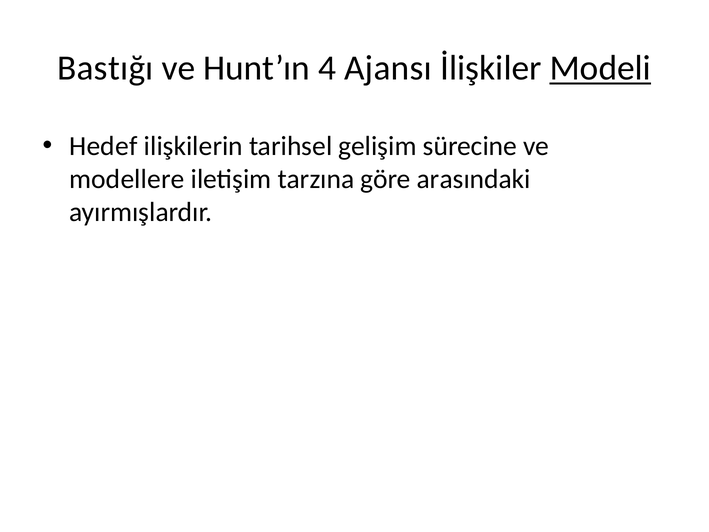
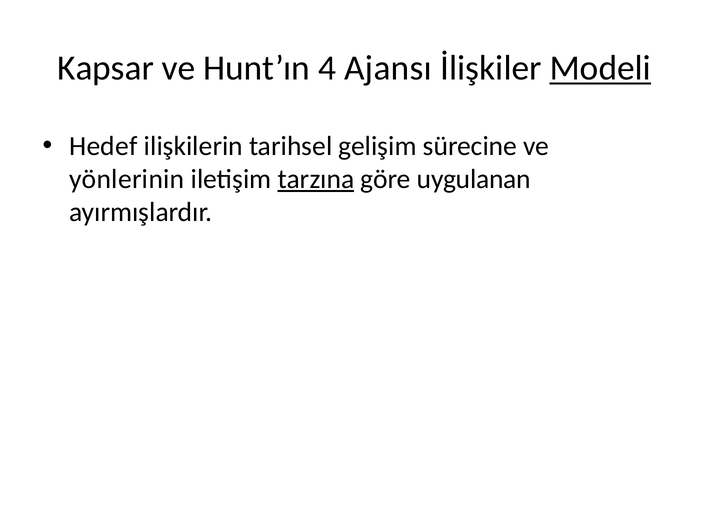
Bastığı: Bastığı -> Kapsar (106, 68)
modellere: modellere -> yönlerinin (127, 179)
tarzına underline: none -> present (316, 179)
arasındaki: arasındaki -> uygulanan (474, 179)
